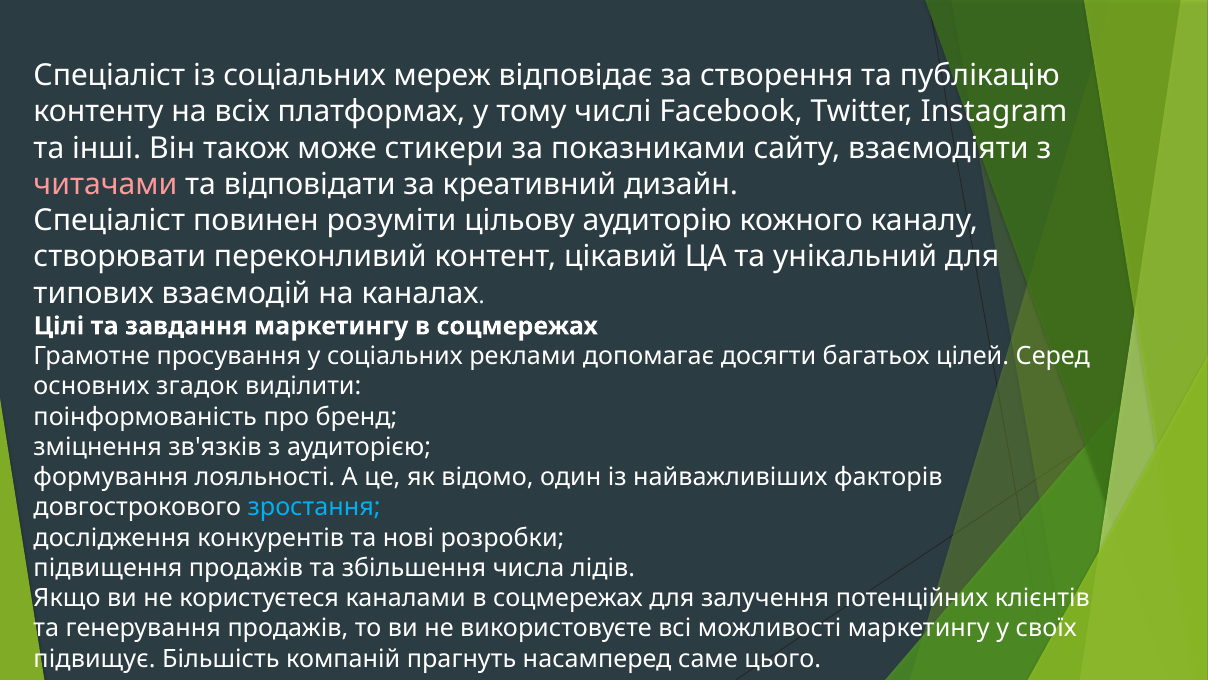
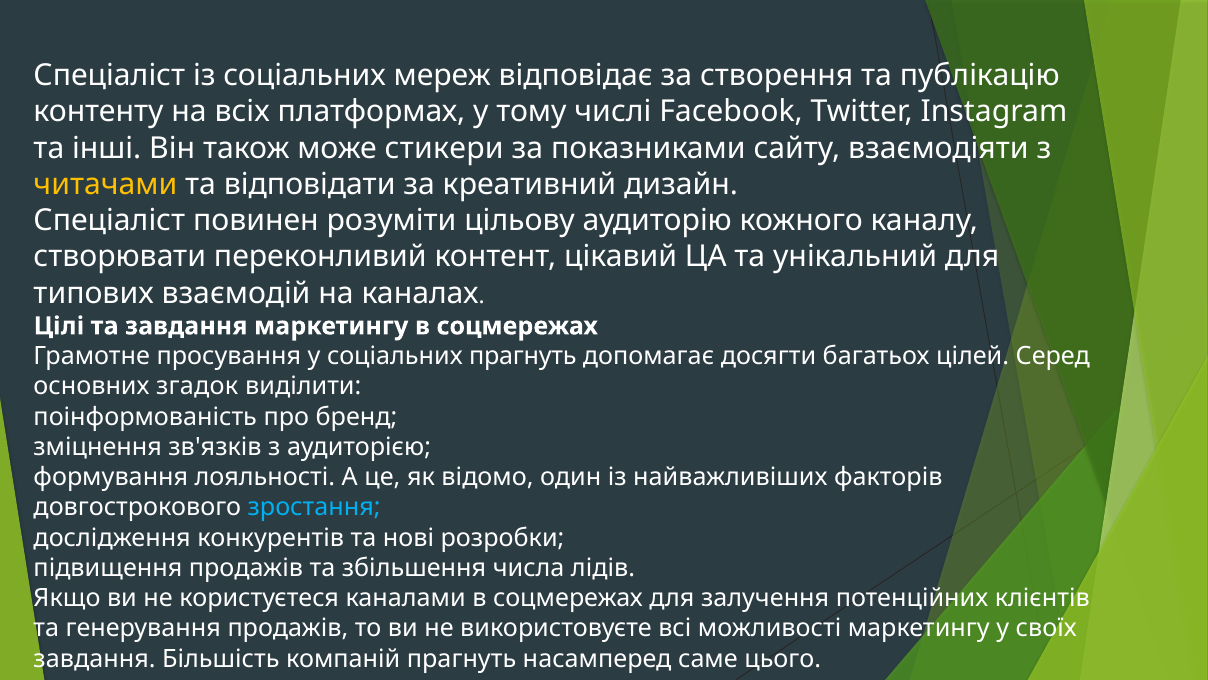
читачами colour: pink -> yellow (105, 184)
соціальних реклами: реклами -> прагнуть (523, 356)
підвищує: підвищує -> завдання (95, 658)
